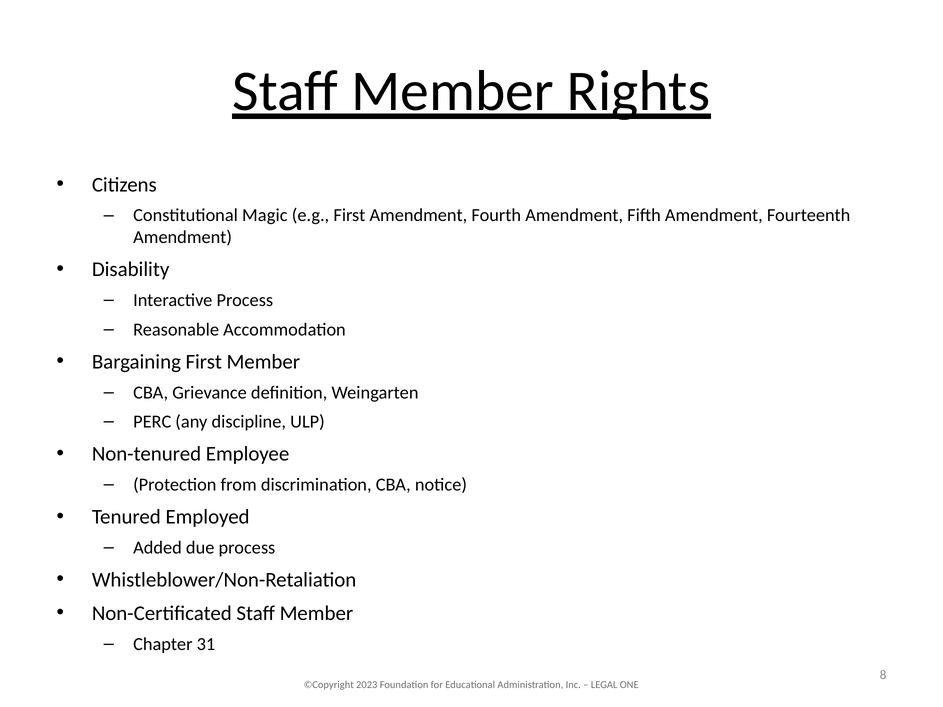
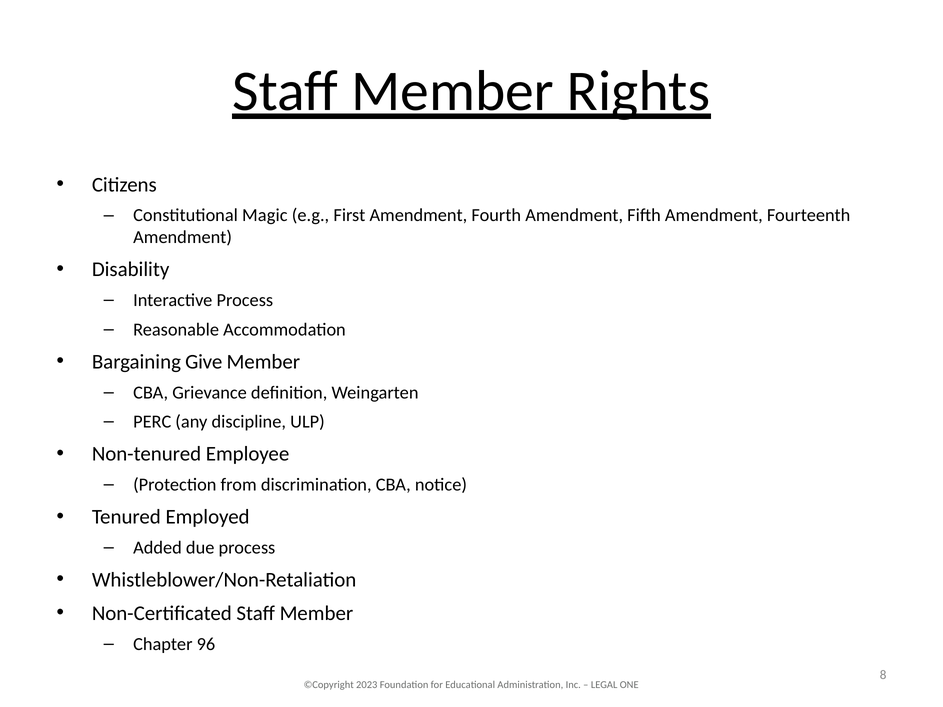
Bargaining First: First -> Give (204, 362)
31: 31 -> 96 (206, 644)
